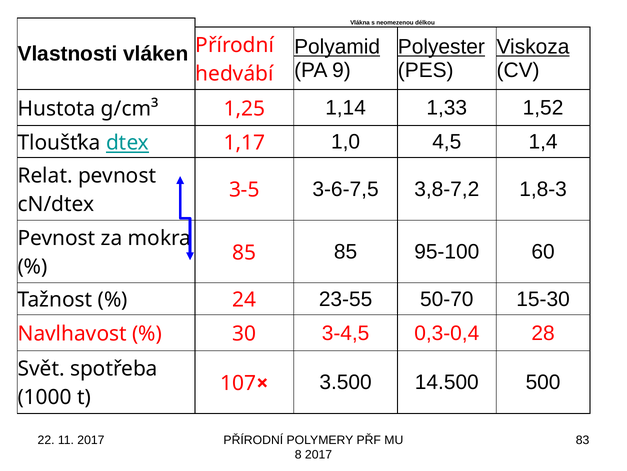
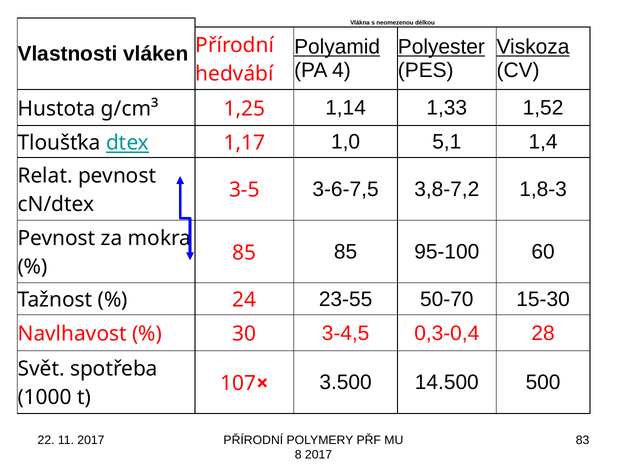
9: 9 -> 4 (341, 70)
4,5: 4,5 -> 5,1 (447, 142)
